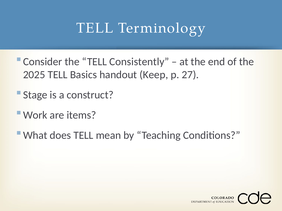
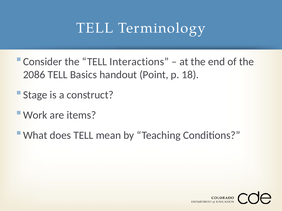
Consistently: Consistently -> Interactions (139, 62)
2025: 2025 -> 2086 (34, 75)
Keep: Keep -> Point (154, 75)
27: 27 -> 18 (190, 75)
